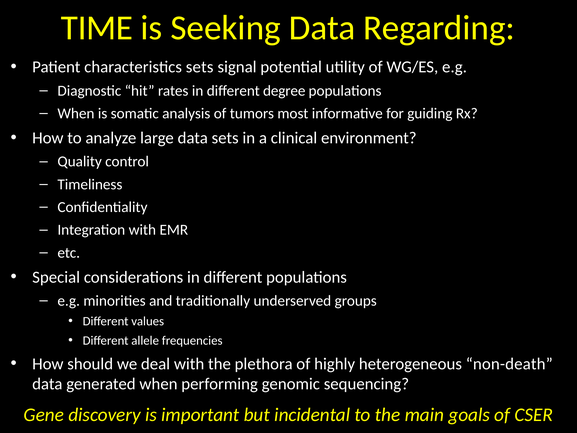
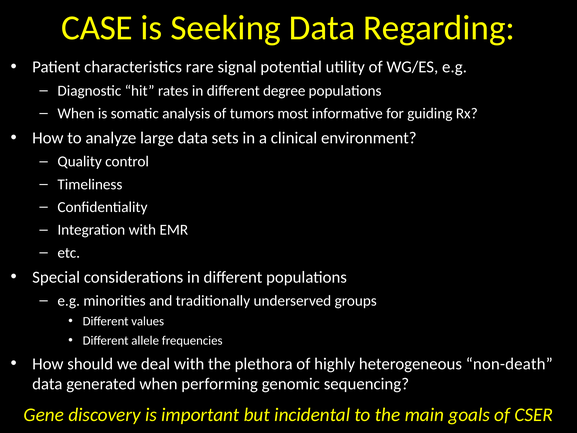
TIME: TIME -> CASE (97, 28)
characteristics sets: sets -> rare (200, 67)
